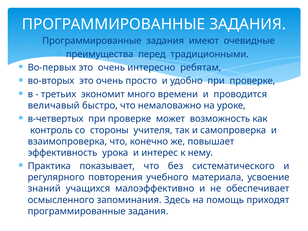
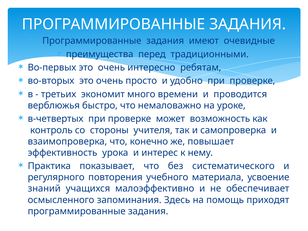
величавый: величавый -> верблюжья (54, 106)
